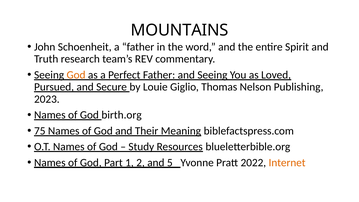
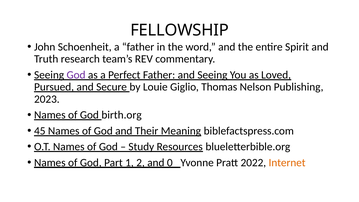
MOUNTAINS: MOUNTAINS -> FELLOWSHIP (180, 30)
God colour: orange -> purple (76, 75)
75: 75 -> 45 (40, 131)
5: 5 -> 0 (170, 163)
